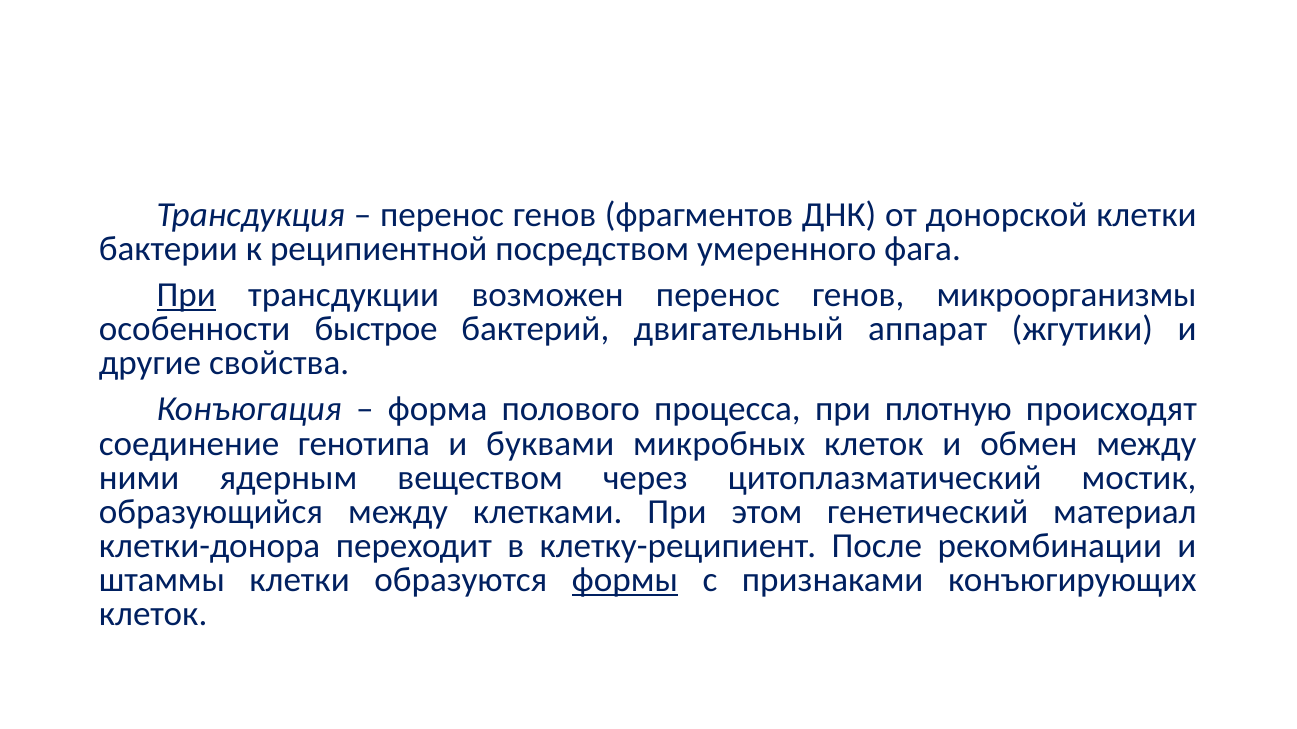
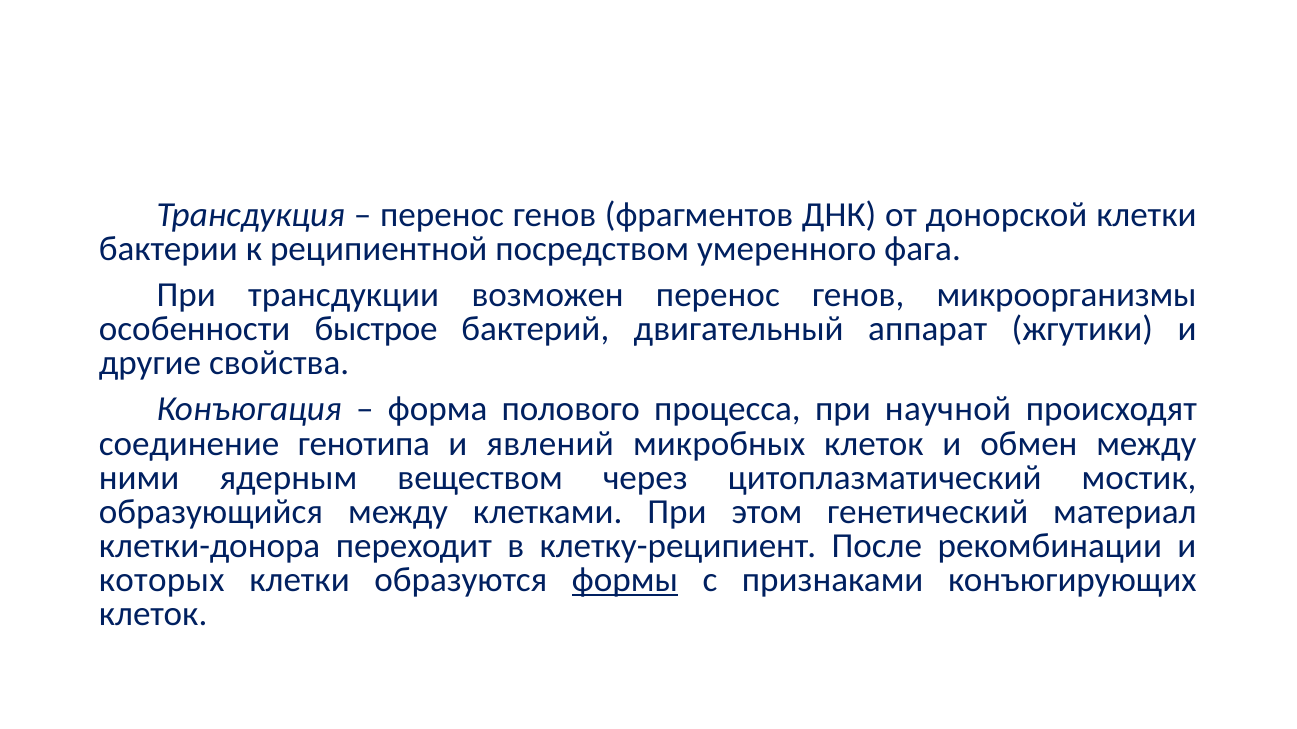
При underline: present -> none (186, 295)
плотную: плотную -> научной (948, 410)
буквами: буквами -> явлений (550, 444)
штаммы: штаммы -> которых (162, 580)
